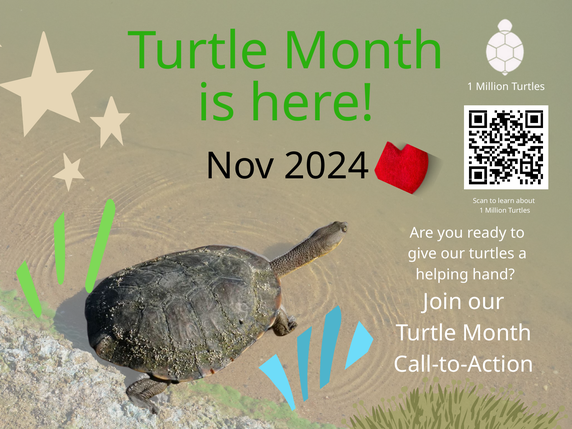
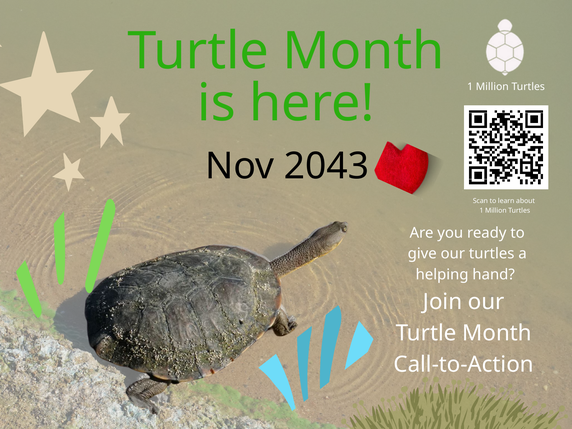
2024: 2024 -> 2043 (326, 166)
